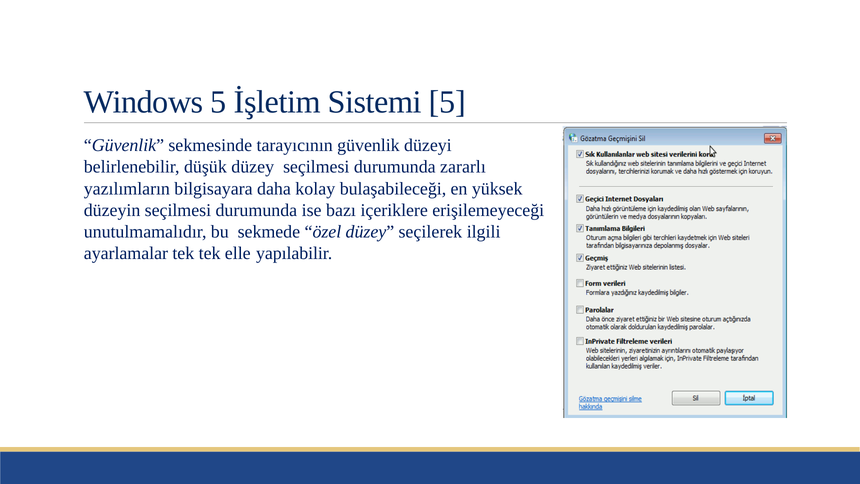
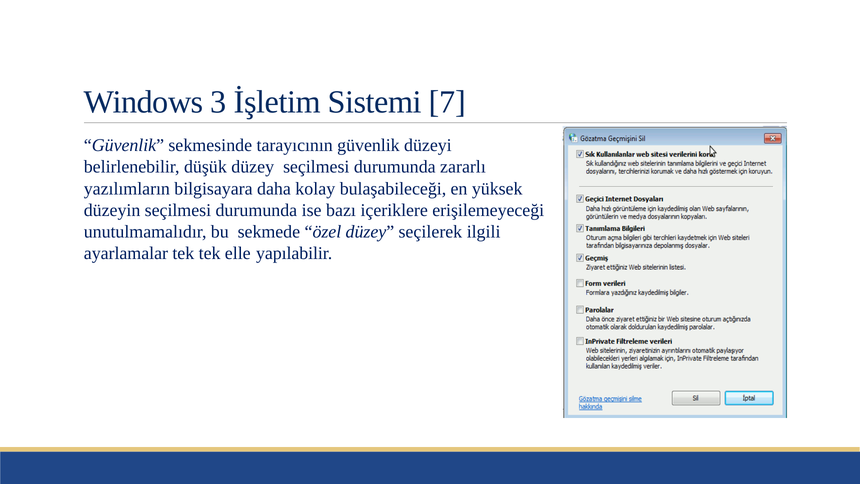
Windows 5: 5 -> 3 (219, 102)
Sistemi 5: 5 -> 7 (447, 102)
